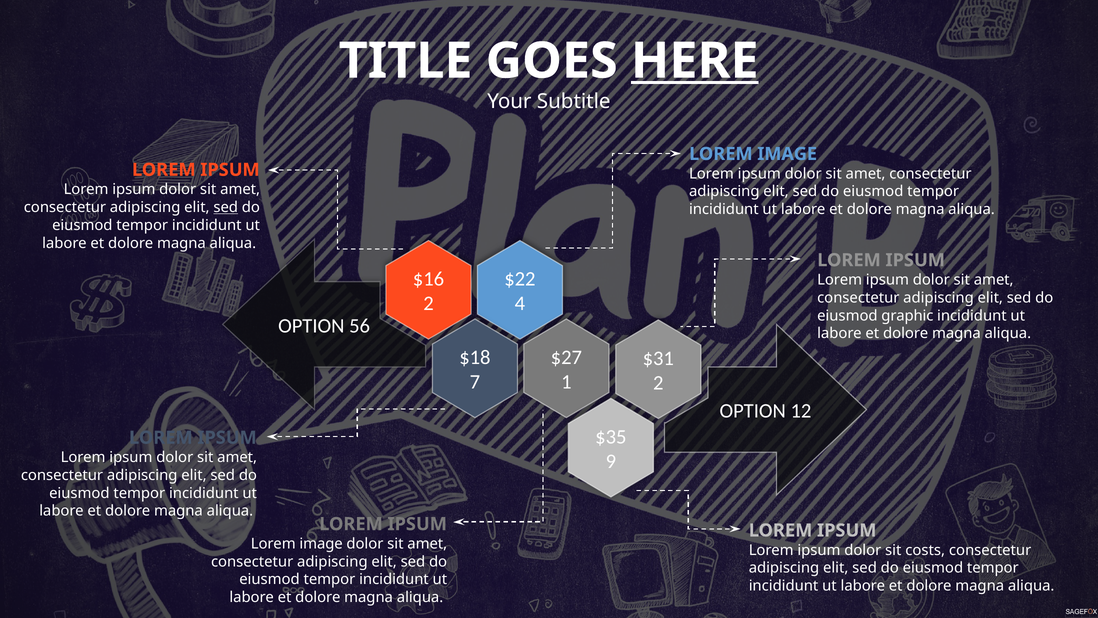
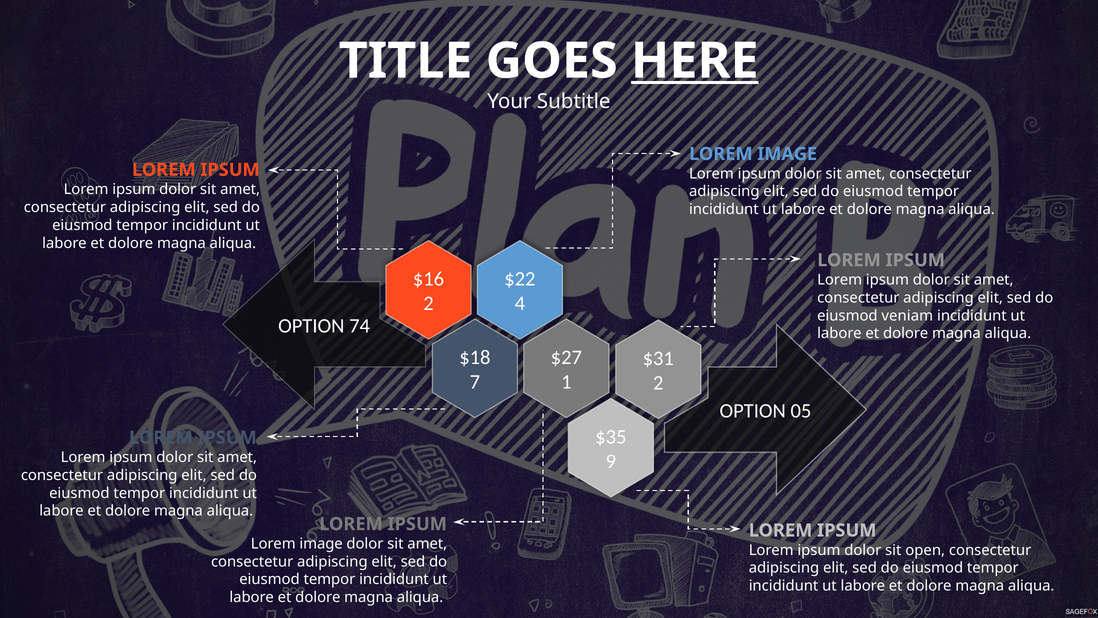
sed underline: present -> none (226, 207)
graphic: graphic -> veniam (907, 315)
56: 56 -> 74 (360, 326)
12: 12 -> 05 (801, 411)
costs: costs -> open (925, 550)
